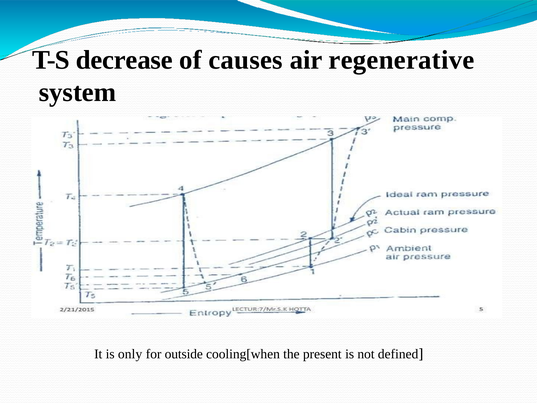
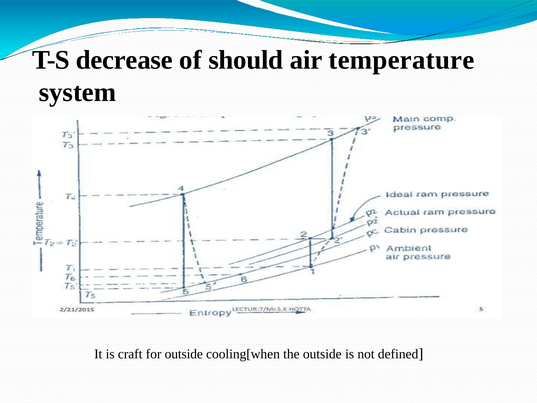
causes: causes -> should (246, 60)
regenerative: regenerative -> temperature (401, 60)
only: only -> craft (130, 354)
the present: present -> outside (322, 354)
